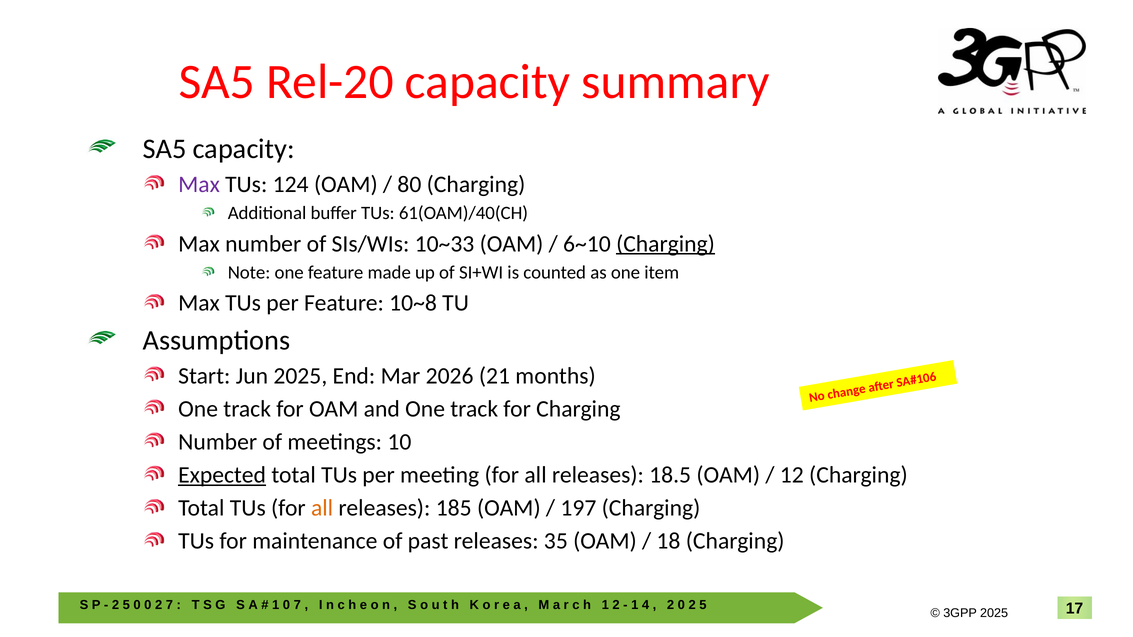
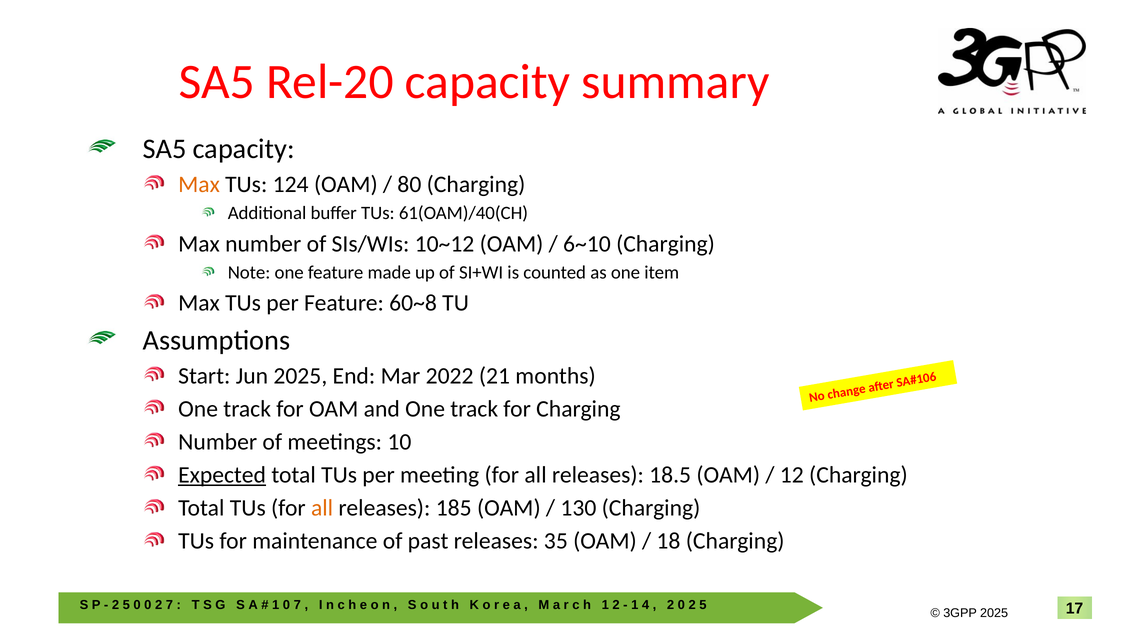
Max colour: purple -> orange (199, 184)
10~33: 10~33 -> 10~12 (445, 244)
Charging underline: present -> none (665, 244)
10~8: 10~8 -> 60~8 (413, 303)
2026: 2026 -> 2022 (450, 376)
197: 197 -> 130 (578, 508)
